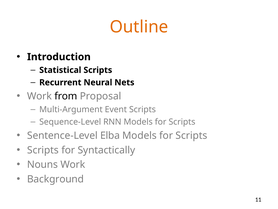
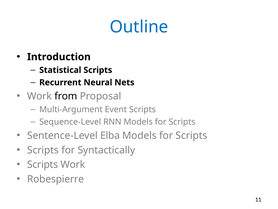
Outline colour: orange -> blue (139, 27)
Nouns: Nouns -> Scripts (43, 164)
Background: Background -> Robespierre (56, 179)
